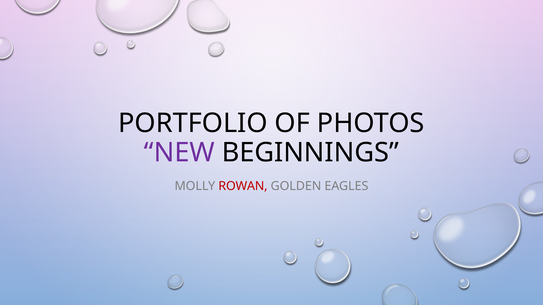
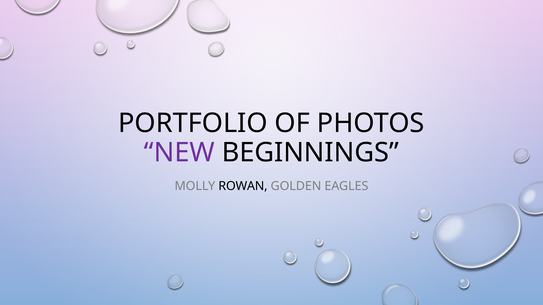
ROWAN colour: red -> black (243, 186)
